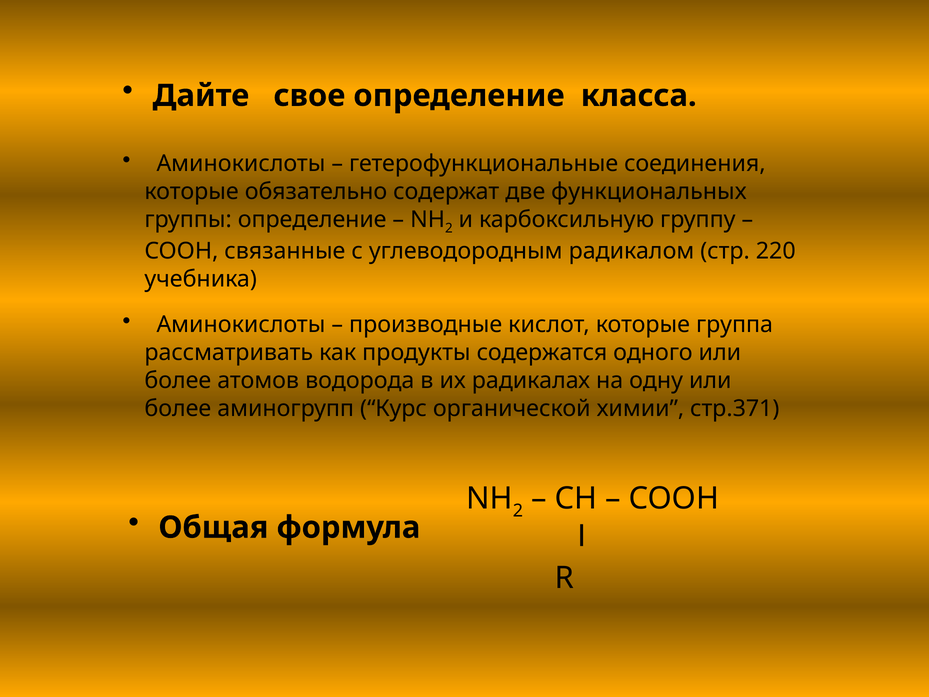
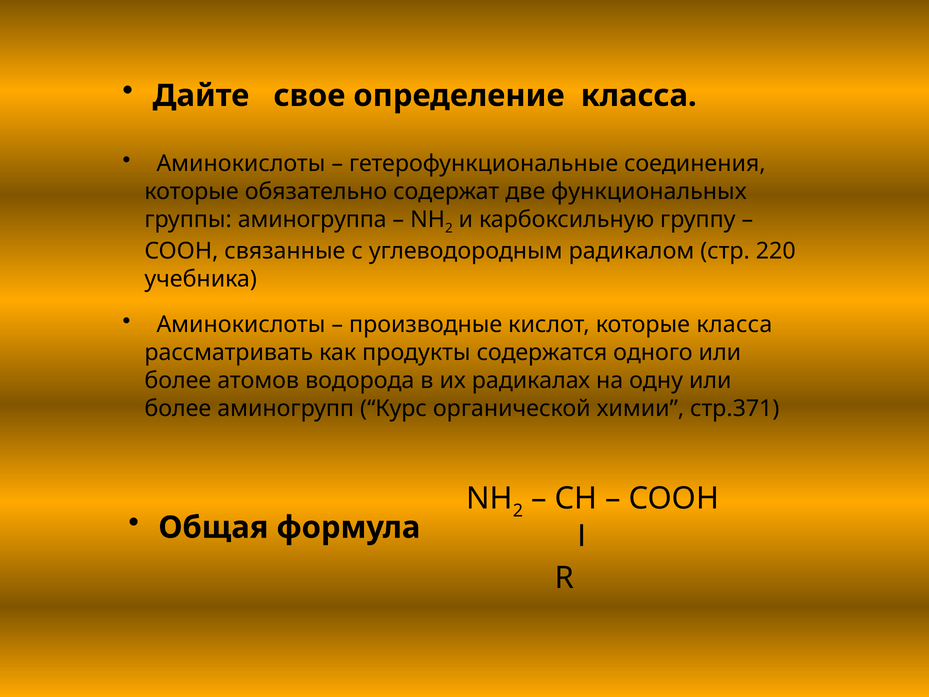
группы определение: определение -> аминогруппа (312, 219)
которые группа: группа -> класса (734, 325)
